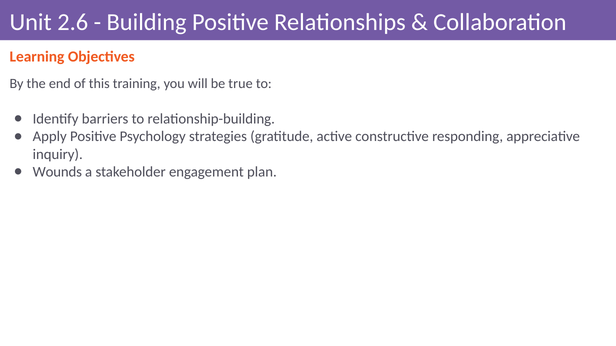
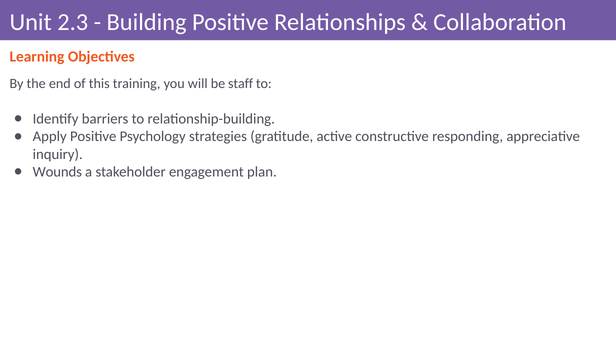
2.6: 2.6 -> 2.3 (73, 22)
true: true -> staff (241, 84)
